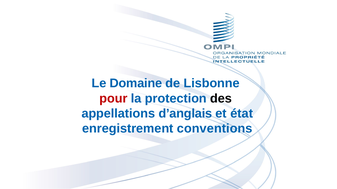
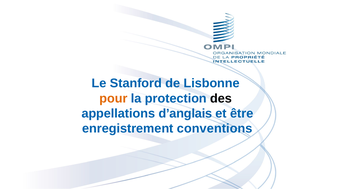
Domaine: Domaine -> Stanford (136, 83)
pour colour: red -> orange (113, 99)
état: état -> être (242, 114)
